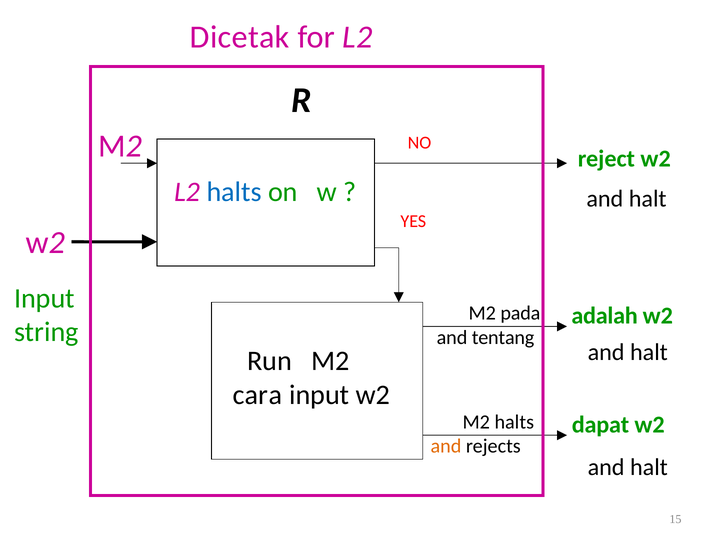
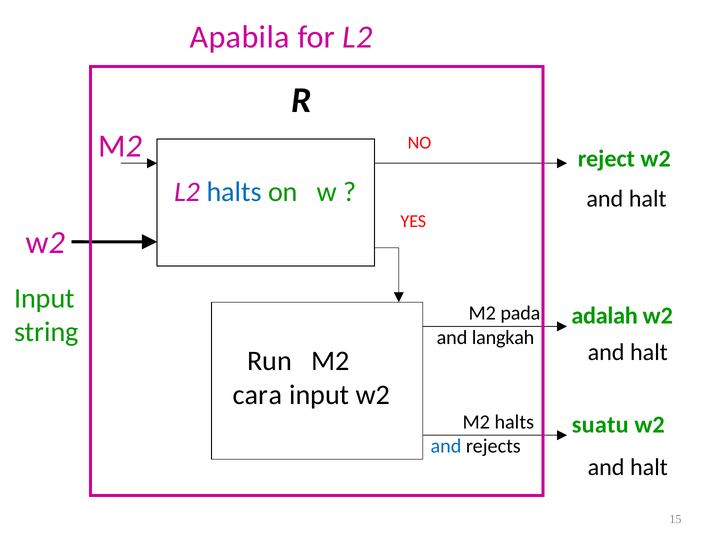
Dicetak: Dicetak -> Apabila (240, 37)
tentang: tentang -> langkah (503, 337)
dapat: dapat -> suatu (600, 425)
and colour: orange -> blue (446, 446)
